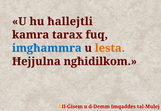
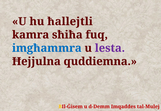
tarax: tarax -> sħiħa (67, 35)
lesta colour: orange -> purple (110, 48)
ngħidilkom: ngħidilkom -> quddiemna (100, 62)
